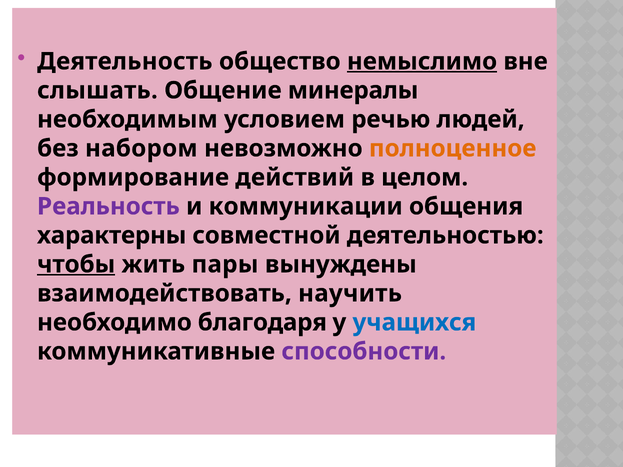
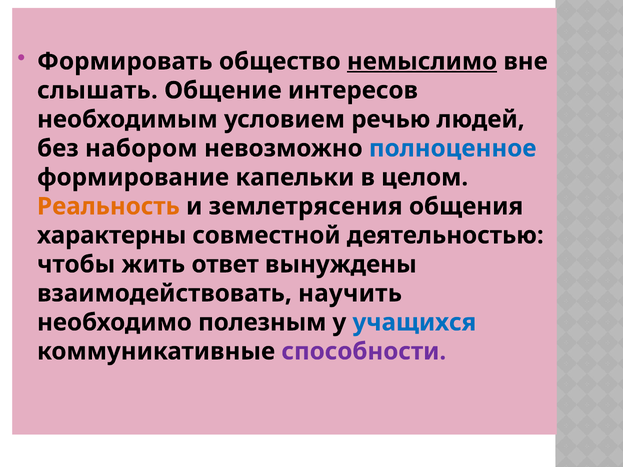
Деятельность: Деятельность -> Формировать (125, 61)
минералы: минералы -> интересов (353, 90)
полноценное colour: orange -> blue (453, 148)
действий: действий -> капельки (295, 177)
Реальность colour: purple -> orange (108, 206)
коммуникации: коммуникации -> землетрясения (306, 206)
чтобы underline: present -> none (76, 265)
пары: пары -> ответ (225, 265)
благодаря: благодаря -> полезным (262, 323)
